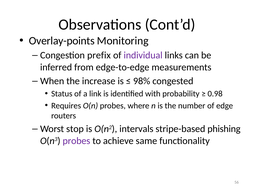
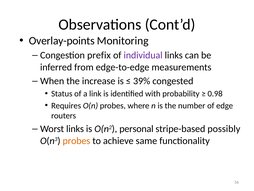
98%: 98% -> 39% (142, 81)
Worst stop: stop -> links (75, 129)
intervals: intervals -> personal (136, 129)
phishing: phishing -> possibly (224, 129)
probes colour: purple -> orange (76, 140)
